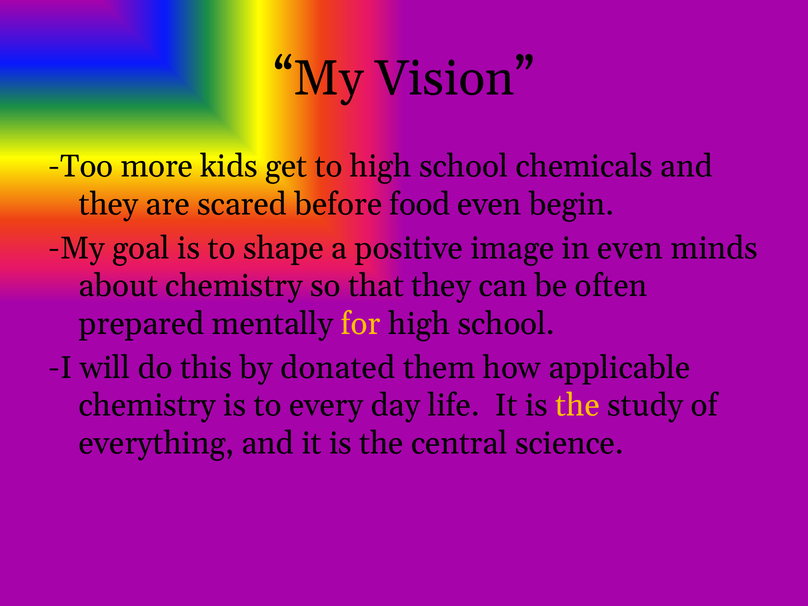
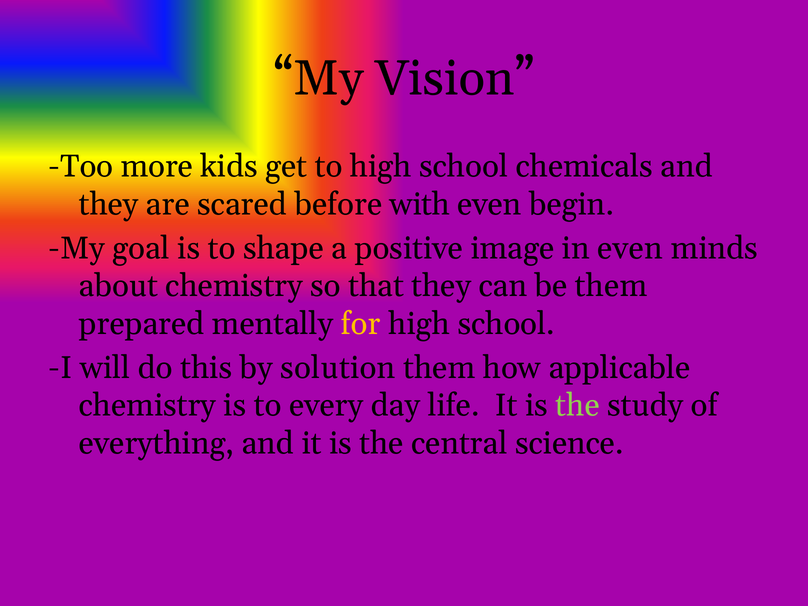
food: food -> with (420, 204)
be often: often -> them (611, 286)
donated: donated -> solution (338, 368)
the colour: yellow -> light green (578, 405)
